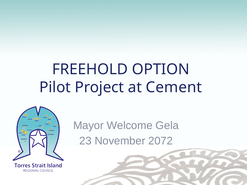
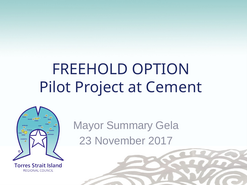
Welcome: Welcome -> Summary (130, 126)
2072: 2072 -> 2017 (161, 141)
